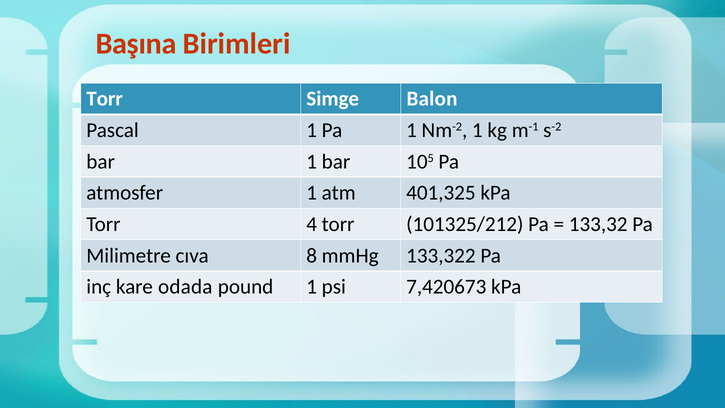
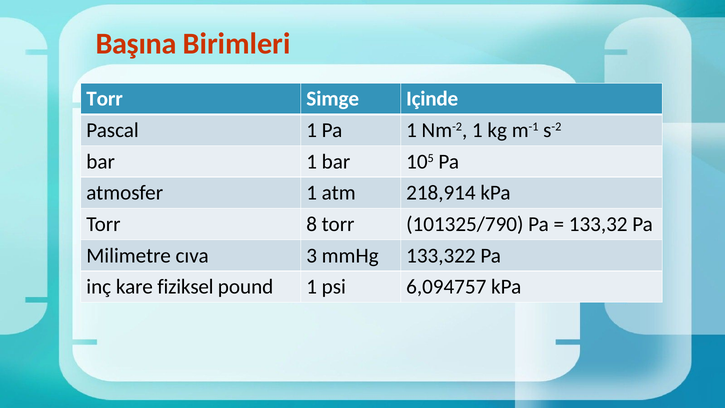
Balon: Balon -> Içinde (432, 99)
401,325: 401,325 -> 218,914 (441, 193)
4: 4 -> 8 (312, 224)
101325/212: 101325/212 -> 101325/790 (465, 224)
8: 8 -> 3 (312, 255)
odada: odada -> fiziksel (185, 287)
7,420673: 7,420673 -> 6,094757 (446, 287)
